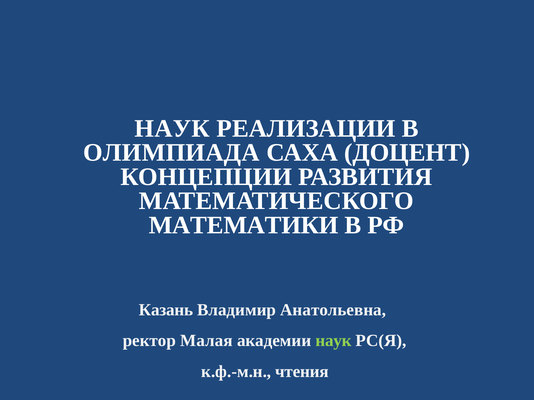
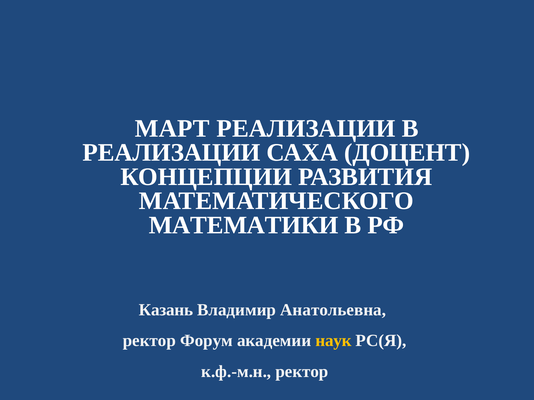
НАУК: НАУК -> МАРТ (172, 129)
ОЛИМПИАДА: ОЛИМПИАДА -> РЕАЛИЗАЦИИ (172, 153)
Малая: Малая -> Форум (206, 341)
наук colour: light green -> yellow (333, 341)
к.ф.-м.н чтения: чтения -> ректор (302, 372)
